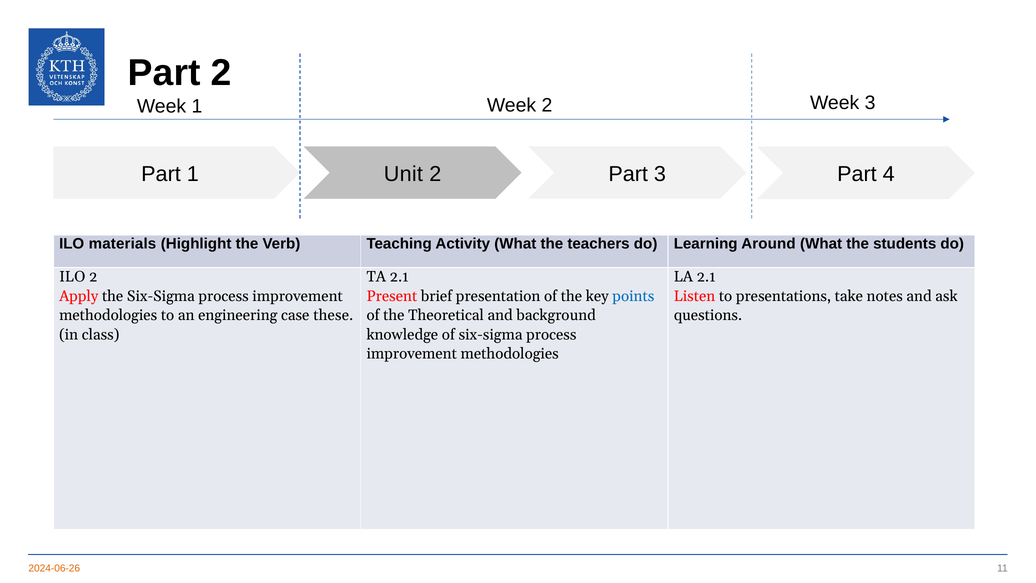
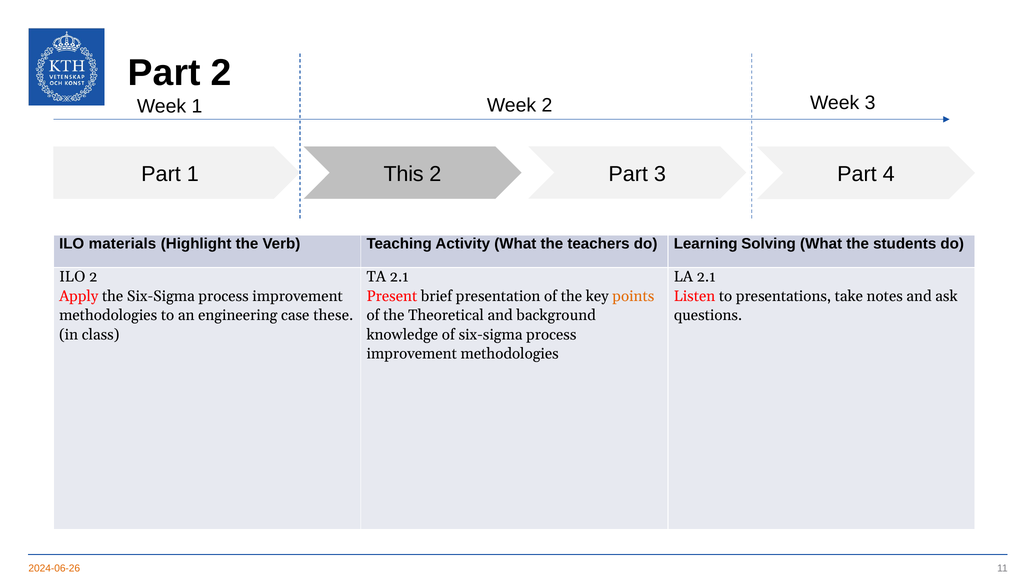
Unit: Unit -> This (404, 174)
Around: Around -> Solving (769, 244)
points colour: blue -> orange (633, 296)
